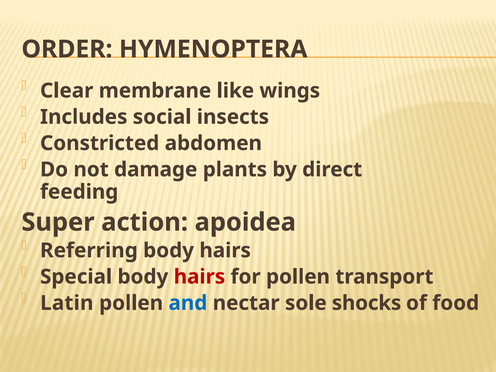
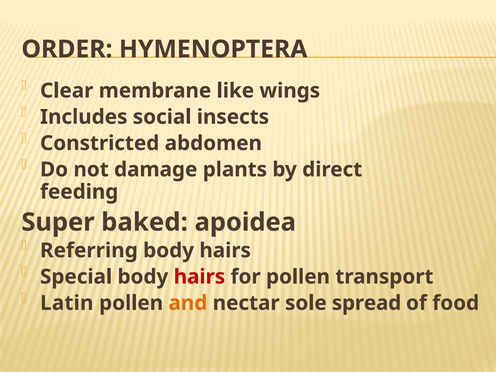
action: action -> baked (145, 222)
and colour: blue -> orange (188, 303)
shocks: shocks -> spread (367, 303)
